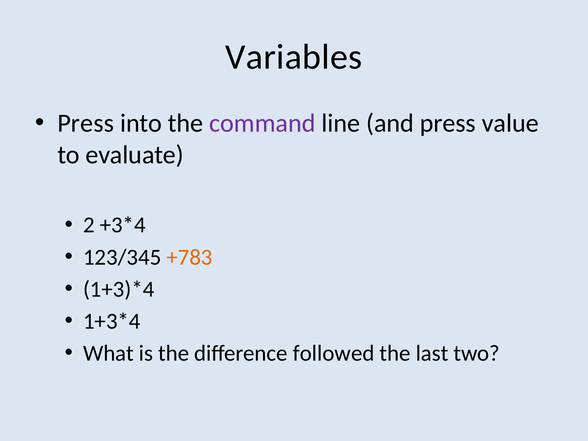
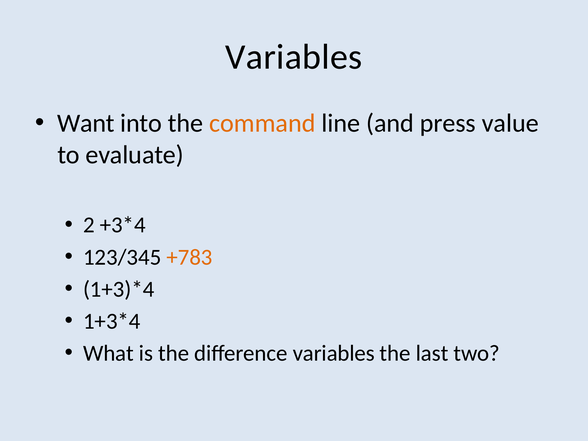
Press: Press -> Want (86, 123)
command colour: purple -> orange (262, 123)
difference followed: followed -> variables (334, 353)
